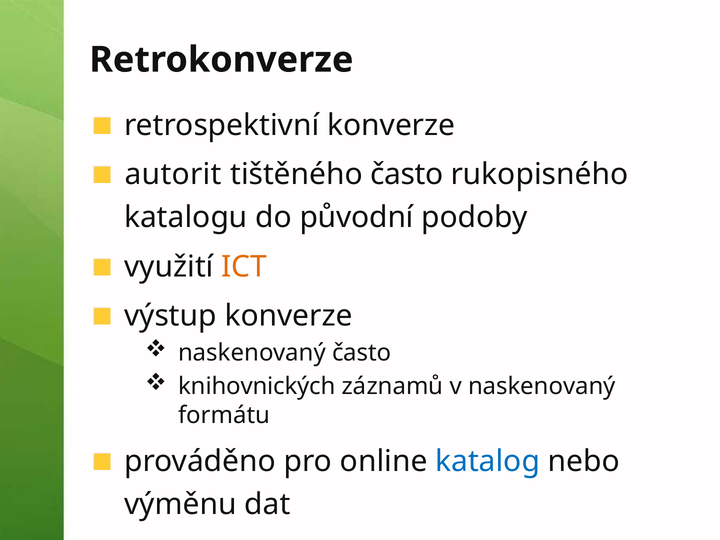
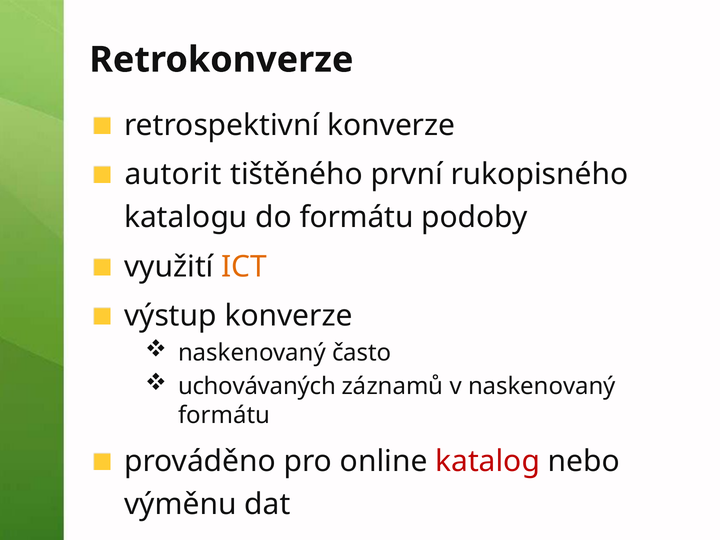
tištěného často: často -> první (407, 174)
do původní: původní -> formátu (357, 218)
knihovnických: knihovnických -> uchovávaných (257, 386)
katalog colour: blue -> red (488, 461)
